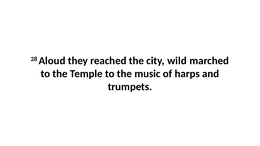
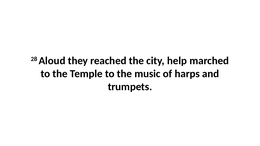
wild: wild -> help (177, 61)
